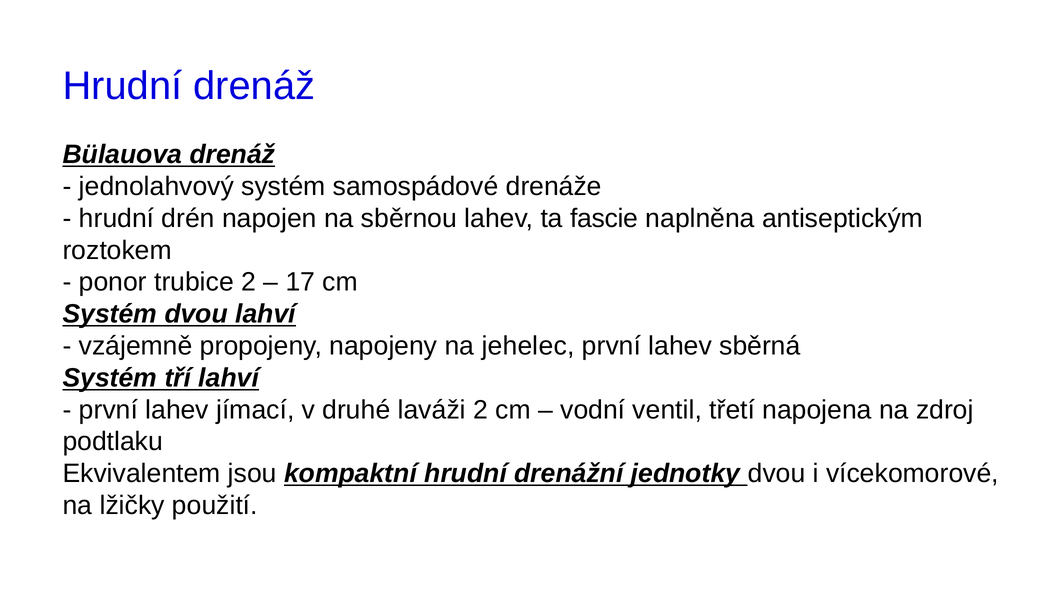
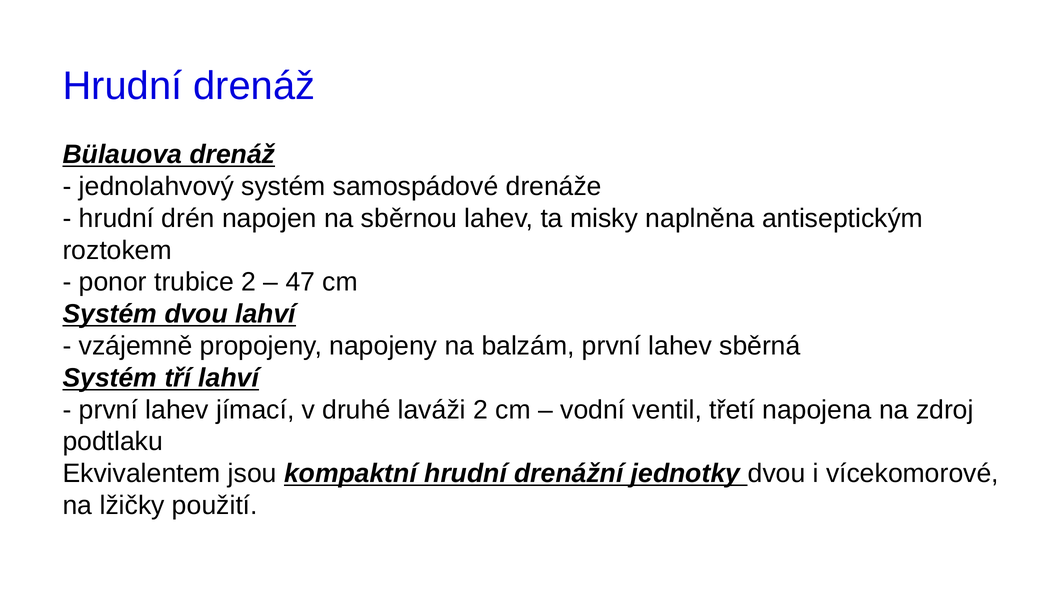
fascie: fascie -> misky (604, 218)
17: 17 -> 47 (300, 282)
jehelec: jehelec -> balzám (528, 346)
